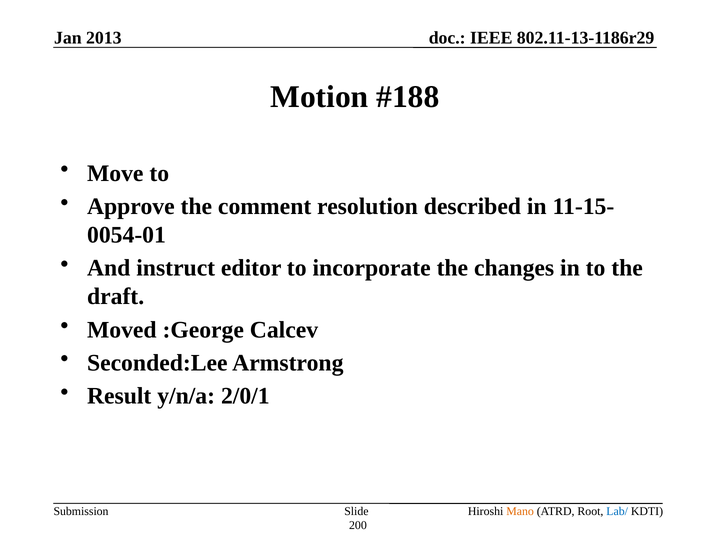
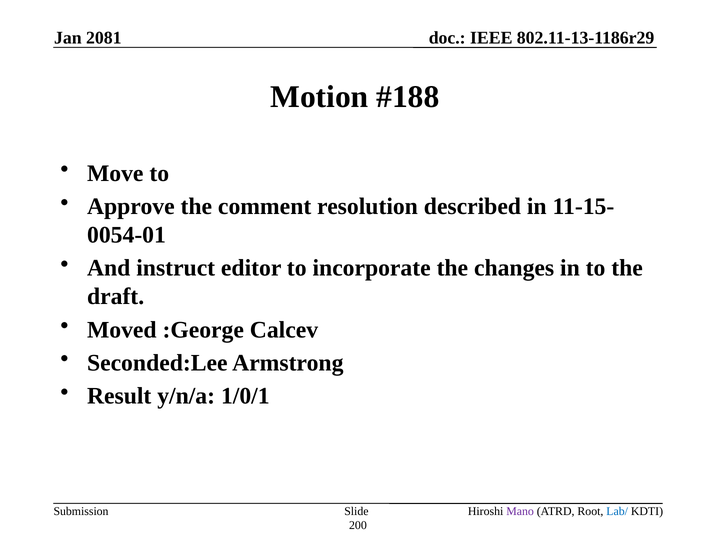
2013: 2013 -> 2081 (104, 38)
2/0/1: 2/0/1 -> 1/0/1 (245, 396)
Mano colour: orange -> purple (520, 511)
